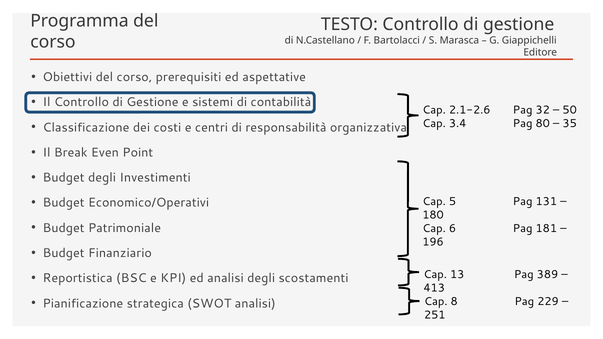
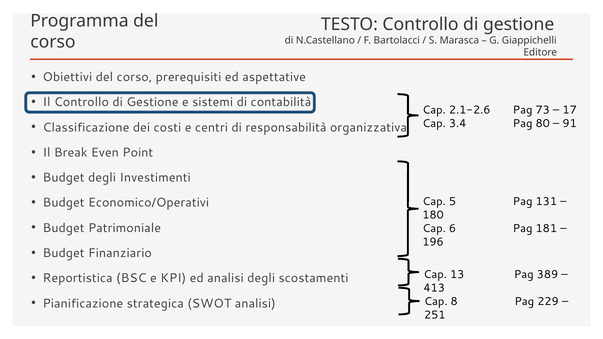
32: 32 -> 73 (543, 110)
50: 50 -> 17 (570, 110)
35: 35 -> 91 (570, 124)
